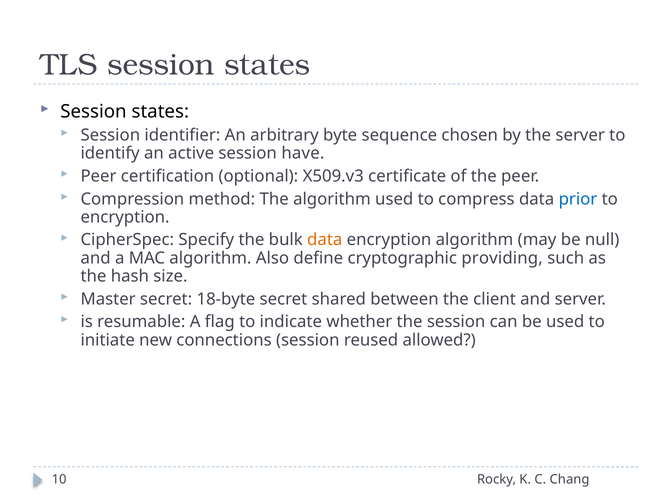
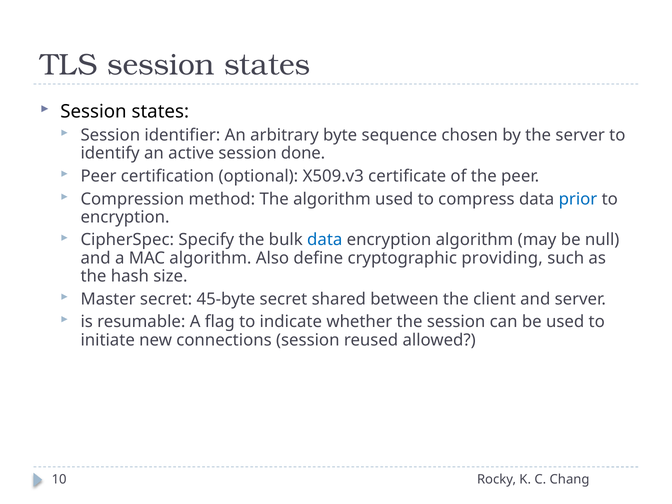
have: have -> done (303, 153)
data colour: orange -> blue (325, 240)
18-byte: 18-byte -> 45-byte (226, 299)
